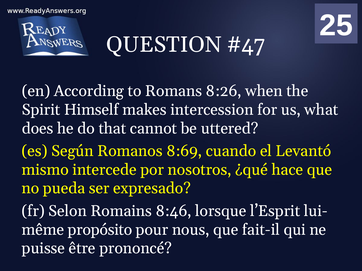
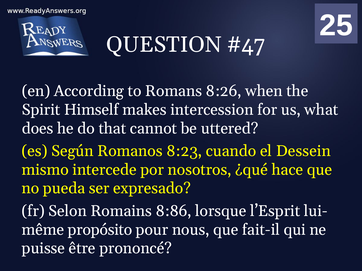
8:69: 8:69 -> 8:23 (184, 151)
Levantó: Levantó -> Dessein (303, 151)
8:46: 8:46 -> 8:86 (174, 211)
